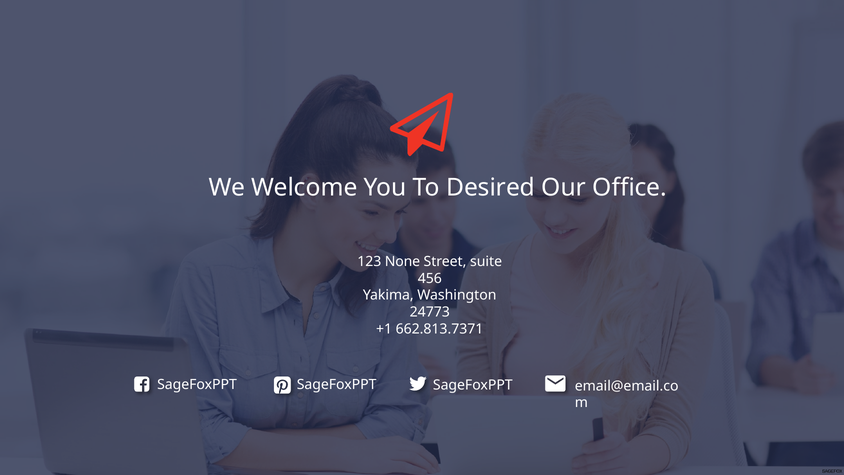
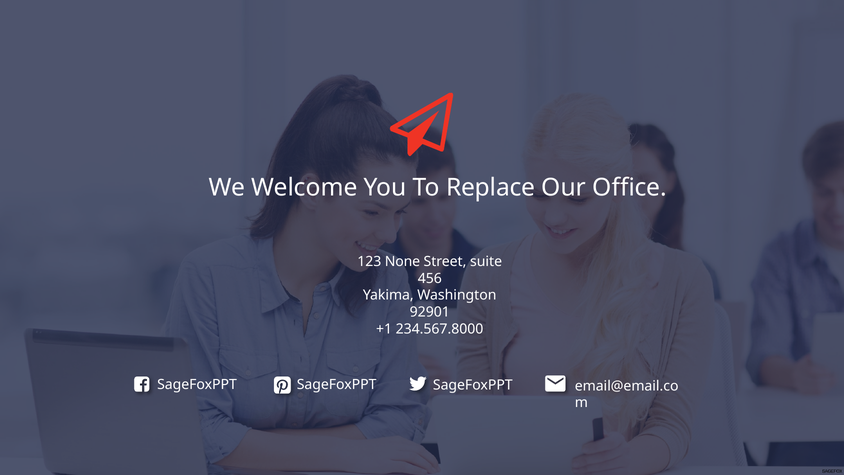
Desired: Desired -> Replace (491, 188)
24773: 24773 -> 92901 (430, 312)
662.813.7371: 662.813.7371 -> 234.567.8000 (439, 329)
